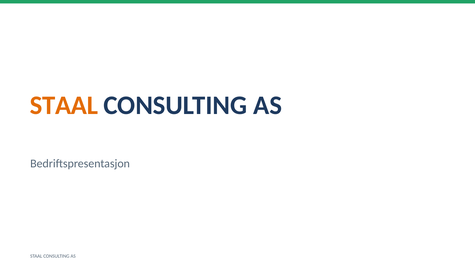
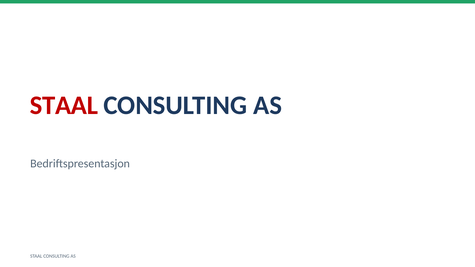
STAAL colour: orange -> red (64, 105)
